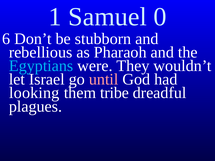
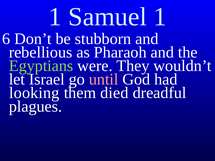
Samuel 0: 0 -> 1 (160, 17)
Egyptians colour: light blue -> light green (41, 66)
tribe: tribe -> died (114, 93)
